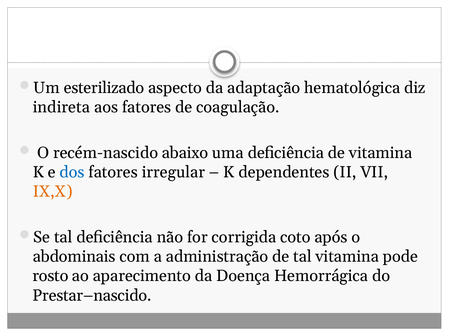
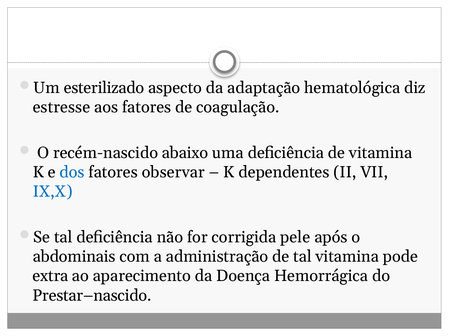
indireta: indireta -> estresse (61, 108)
irregular: irregular -> observar (173, 173)
IX,X colour: orange -> blue (53, 192)
coto: coto -> pele (295, 238)
rosto: rosto -> extra (50, 277)
